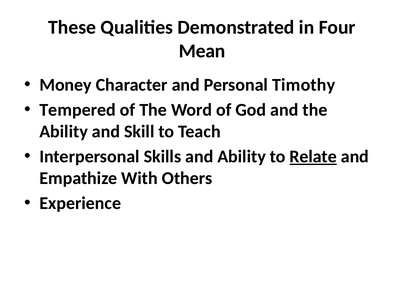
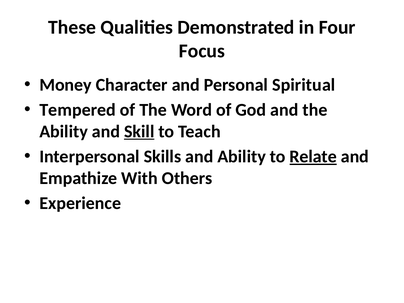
Mean: Mean -> Focus (202, 51)
Timothy: Timothy -> Spiritual (304, 85)
Skill underline: none -> present (139, 131)
